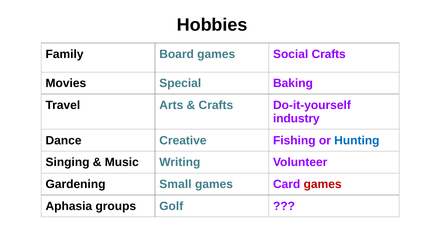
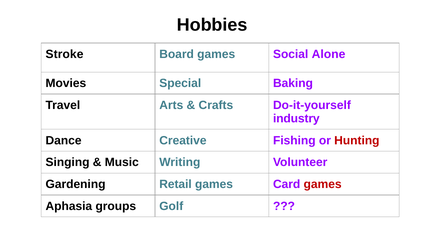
Family: Family -> Stroke (64, 54)
Social Crafts: Crafts -> Alone (329, 54)
Hunting colour: blue -> red (357, 141)
Small: Small -> Retail (175, 185)
